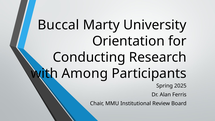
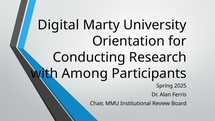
Buccal: Buccal -> Digital (58, 25)
